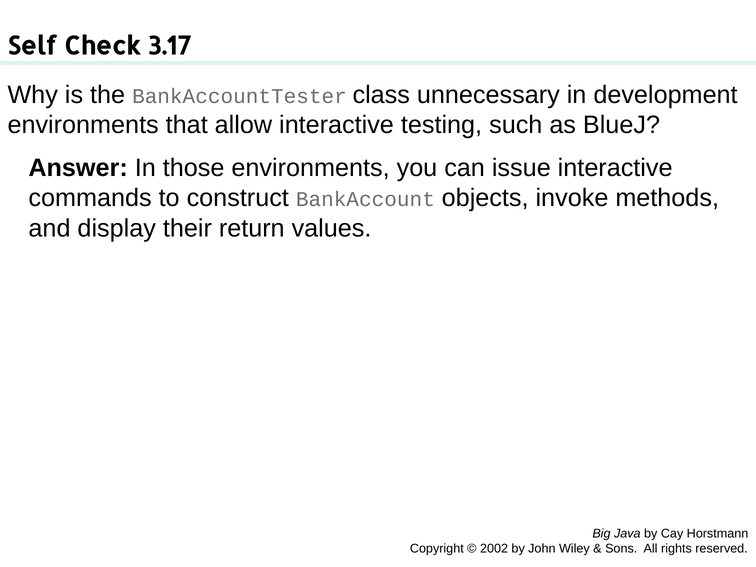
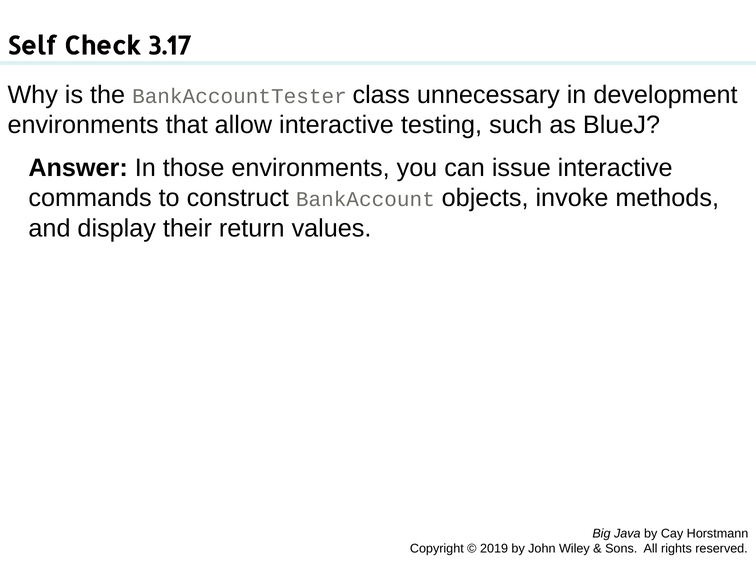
2002: 2002 -> 2019 (494, 549)
